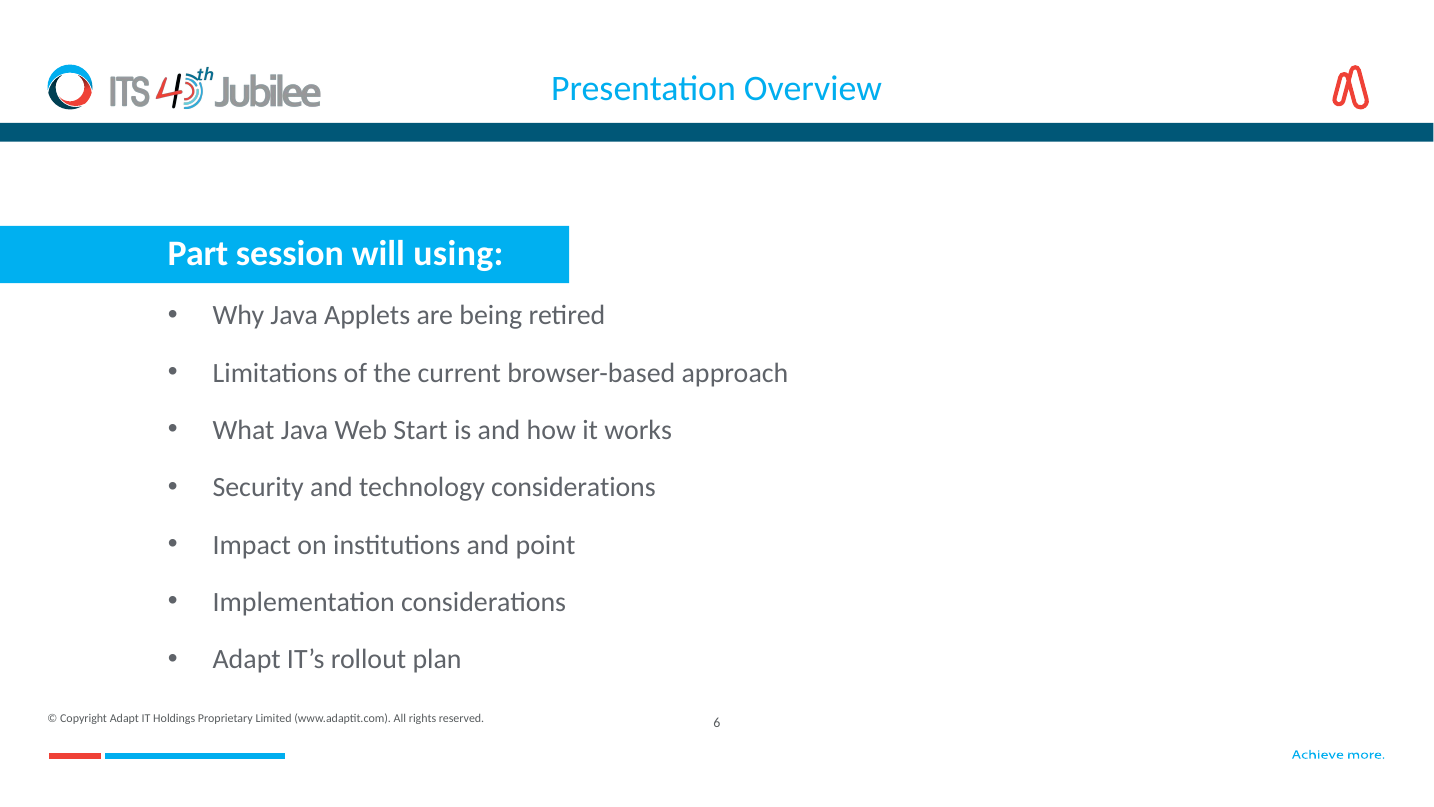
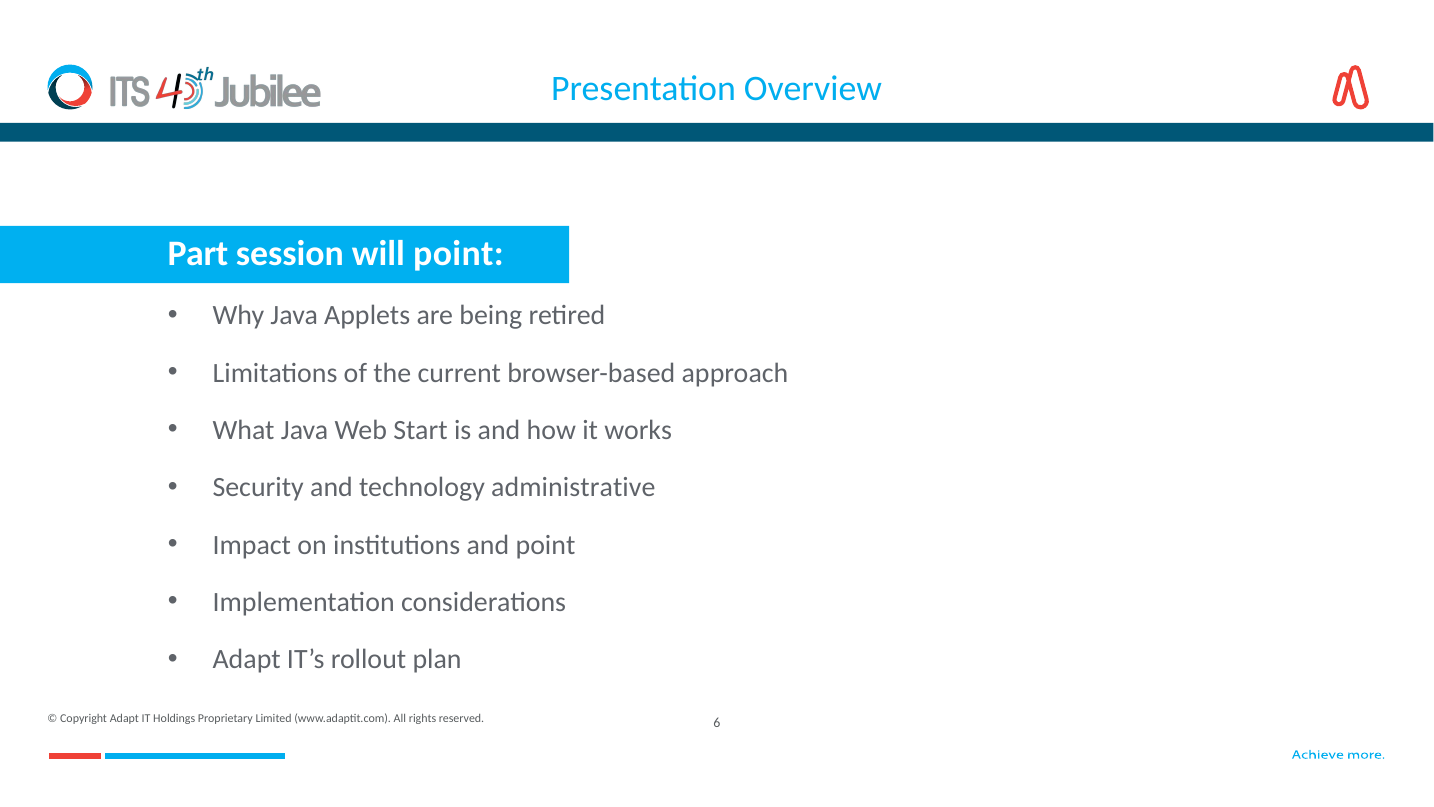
will using: using -> point (458, 254)
technology considerations: considerations -> administrative (573, 488)
